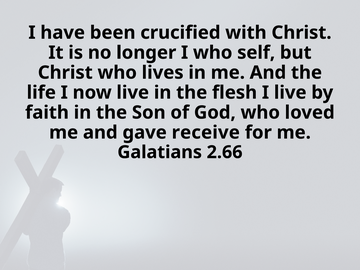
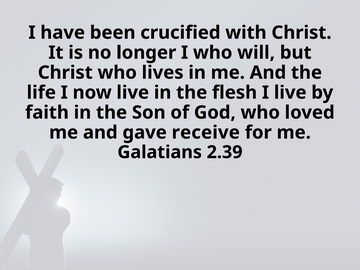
self: self -> will (256, 53)
2.66: 2.66 -> 2.39 (225, 152)
